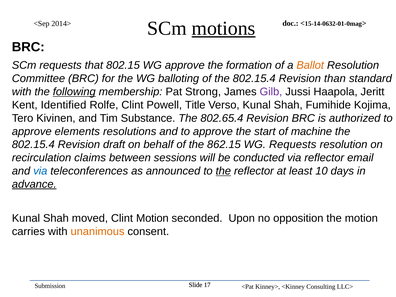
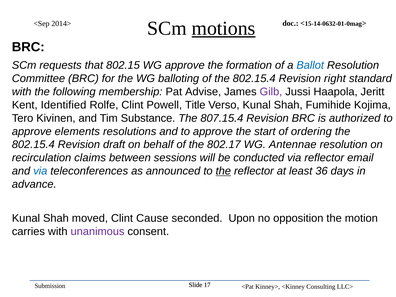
Ballot colour: orange -> blue (310, 65)
than: than -> right (335, 79)
following underline: present -> none (74, 92)
Strong: Strong -> Advise (203, 92)
802.65.4: 802.65.4 -> 807.15.4 (222, 118)
machine: machine -> ordering (311, 131)
862.15: 862.15 -> 802.17 (224, 145)
WG Requests: Requests -> Antennae (293, 145)
10: 10 -> 36 (322, 171)
advance underline: present -> none (34, 184)
Clint Motion: Motion -> Cause (152, 218)
unanimous colour: orange -> purple (98, 232)
